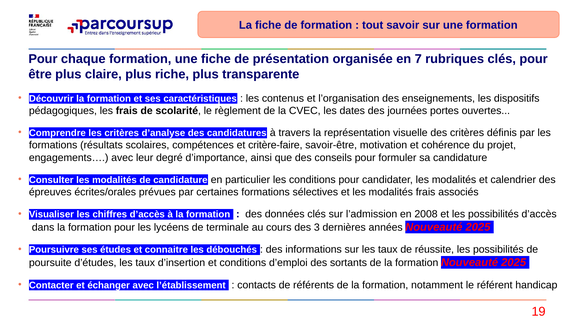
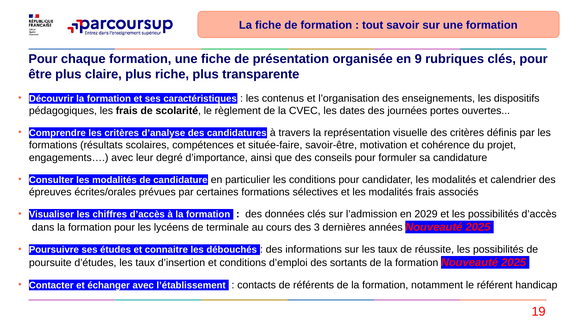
7: 7 -> 9 (418, 59)
critère-faire: critère-faire -> située-faire (275, 145)
2008: 2008 -> 2029 (426, 214)
